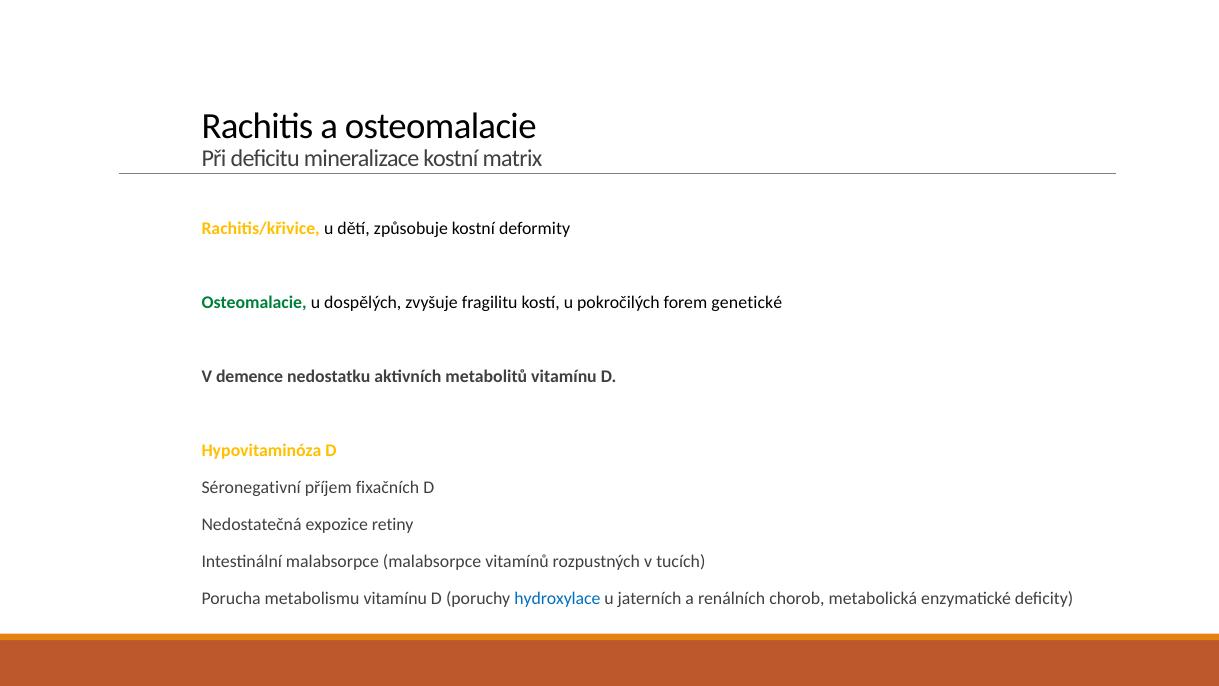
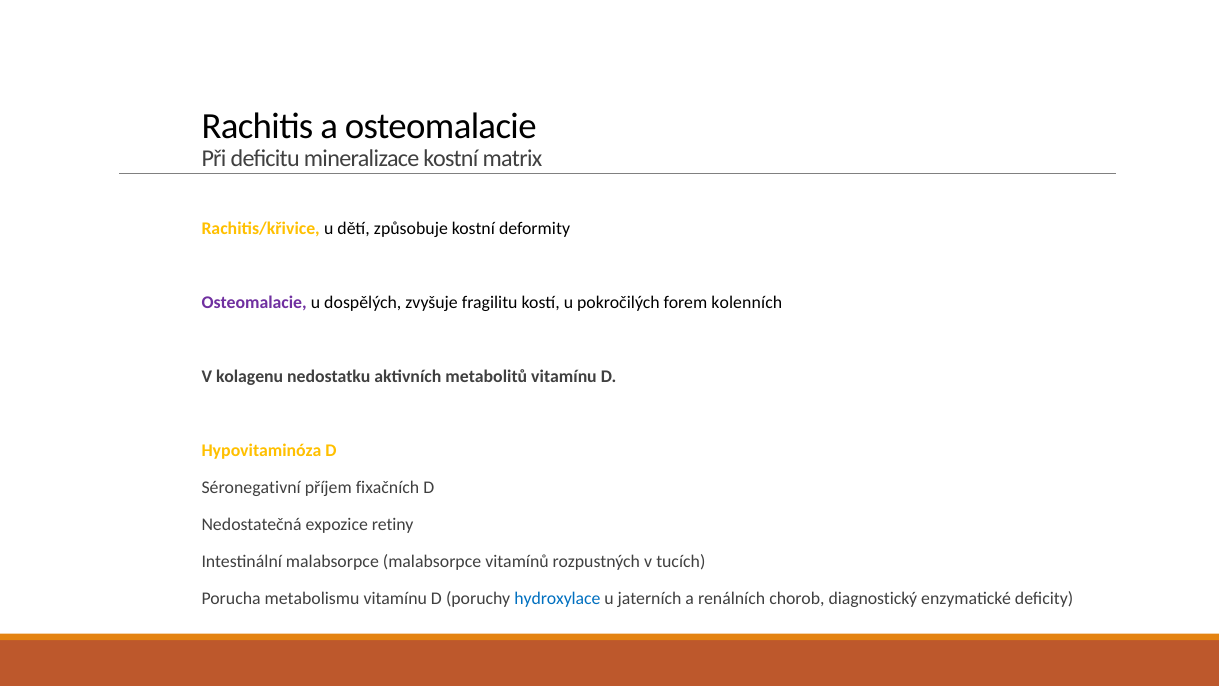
Osteomalacie colour: green -> purple (254, 302)
genetické: genetické -> kolenních (747, 302)
demence: demence -> kolagenu (250, 376)
metabolická: metabolická -> diagnostický (873, 598)
